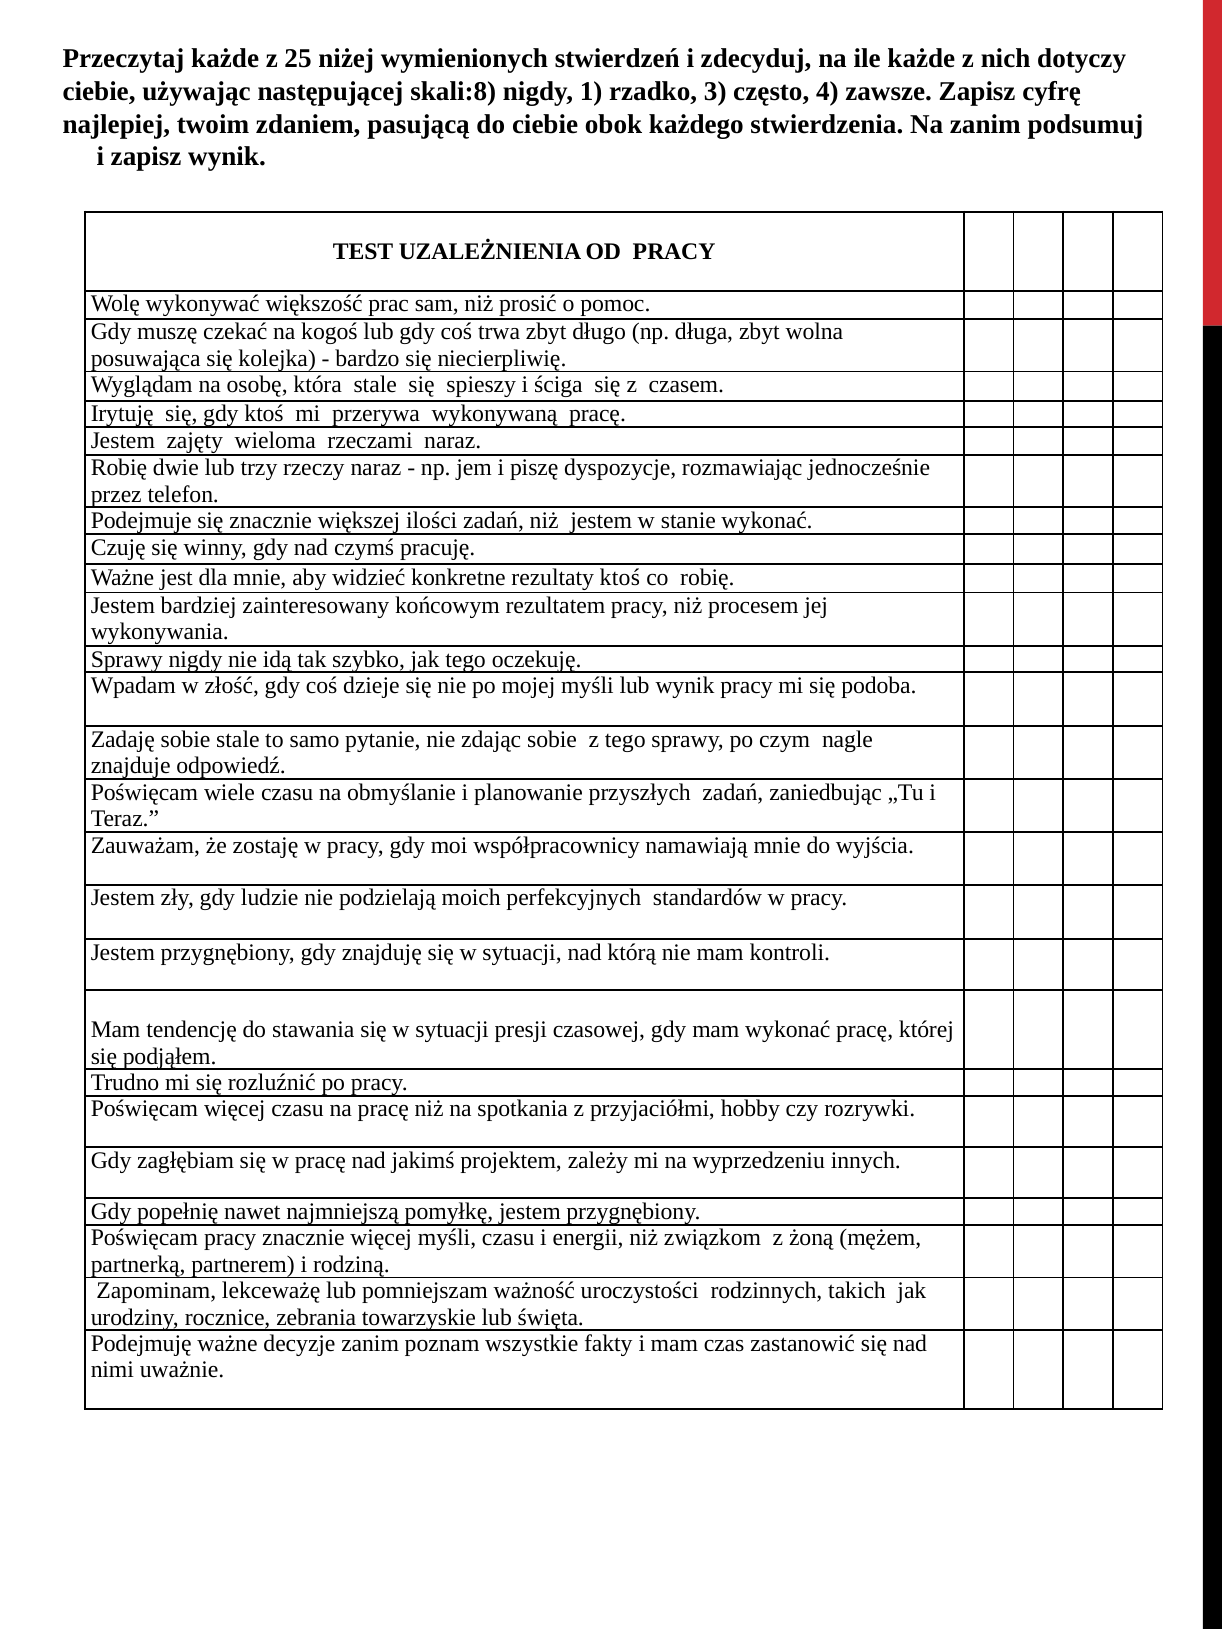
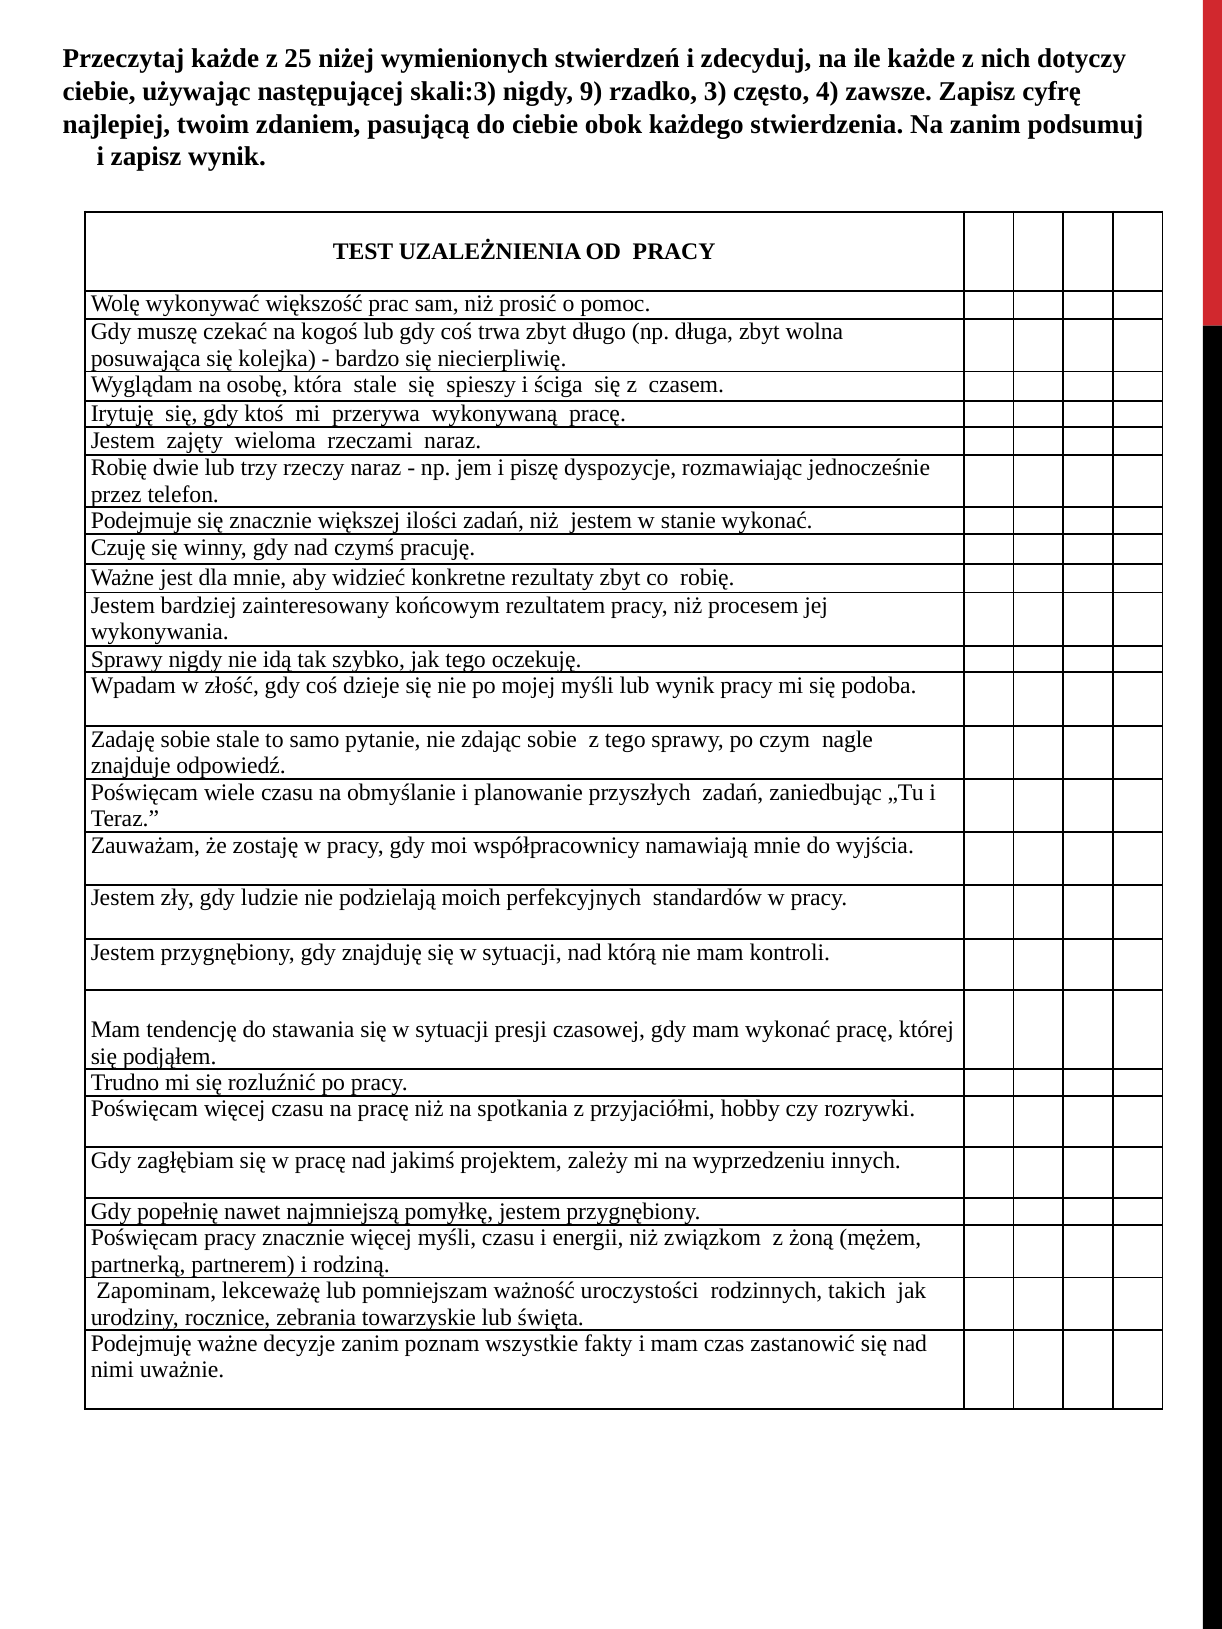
skali:8: skali:8 -> skali:3 (453, 92)
1: 1 -> 9 (591, 92)
rezultaty ktoś: ktoś -> zbyt (620, 577)
